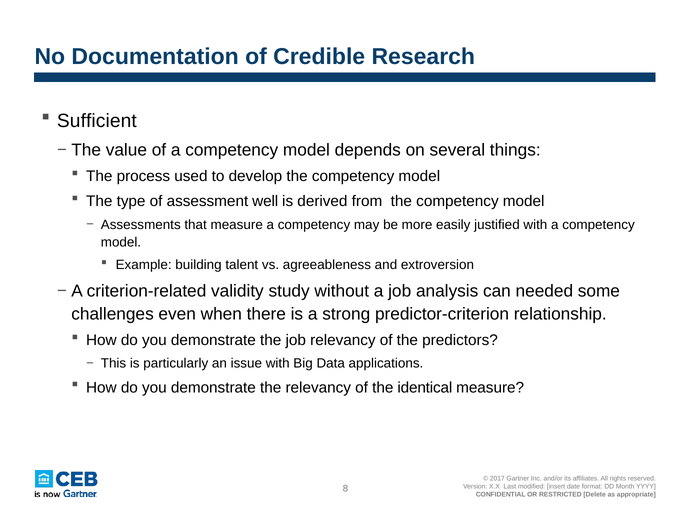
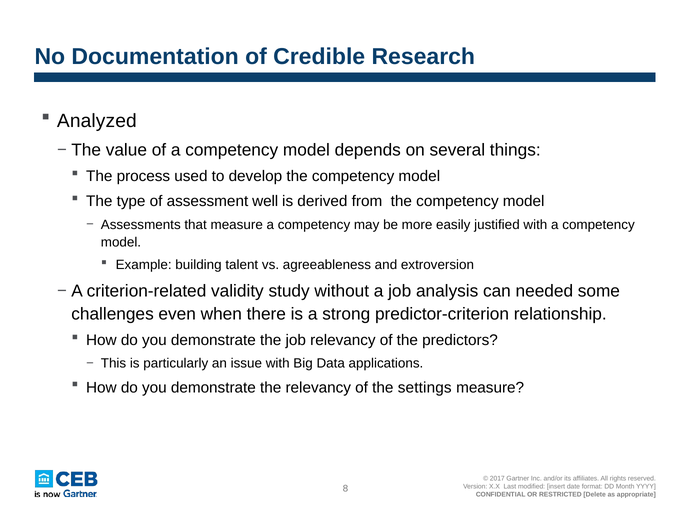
Sufficient: Sufficient -> Analyzed (97, 121)
identical: identical -> settings (425, 388)
